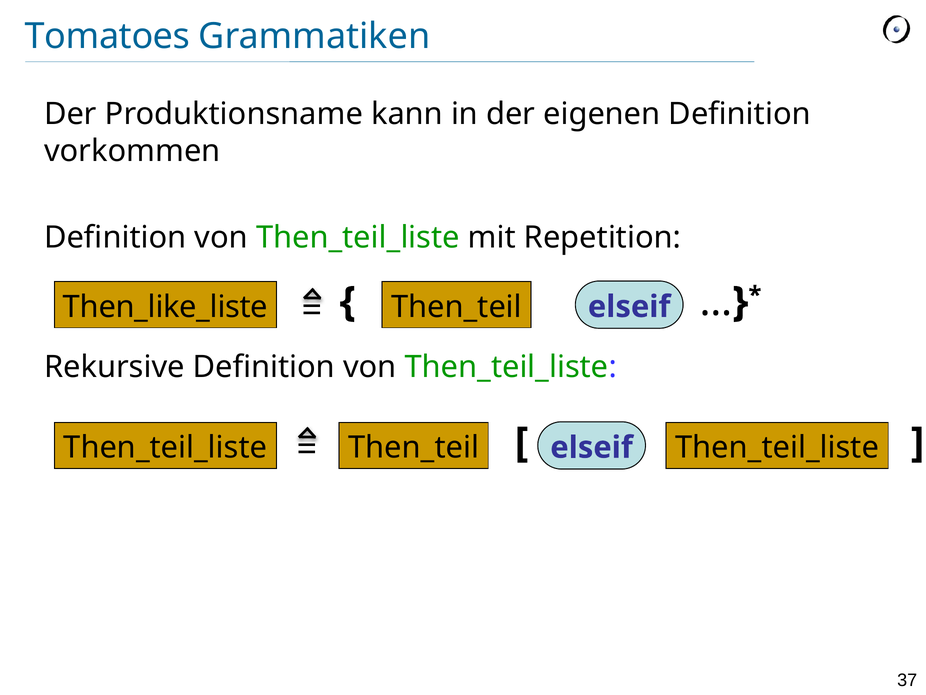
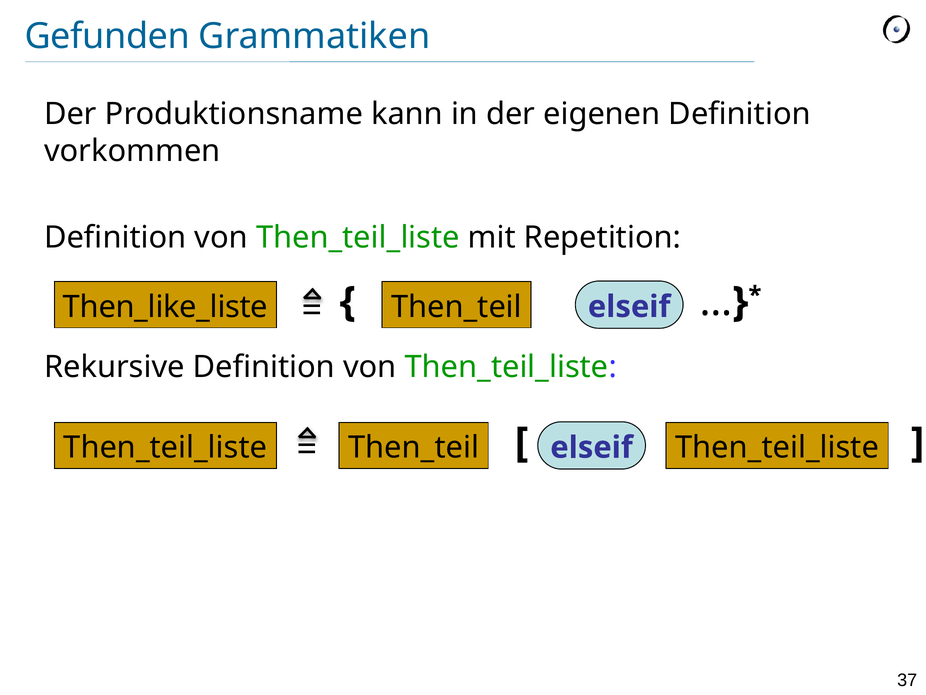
Tomatoes: Tomatoes -> Gefunden (107, 36)
